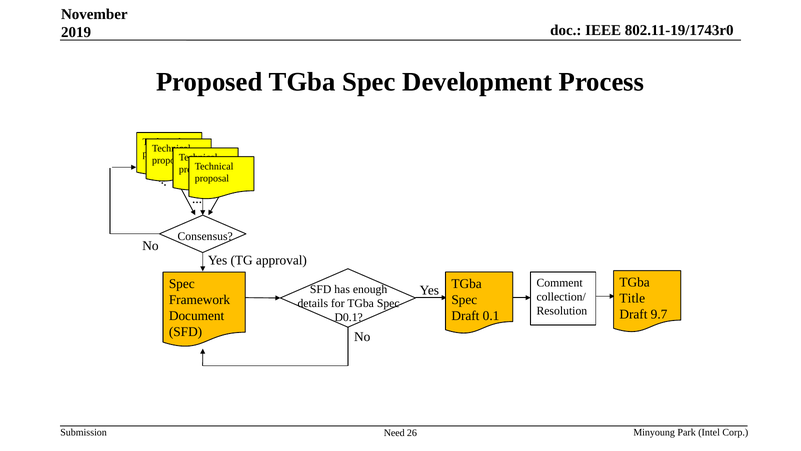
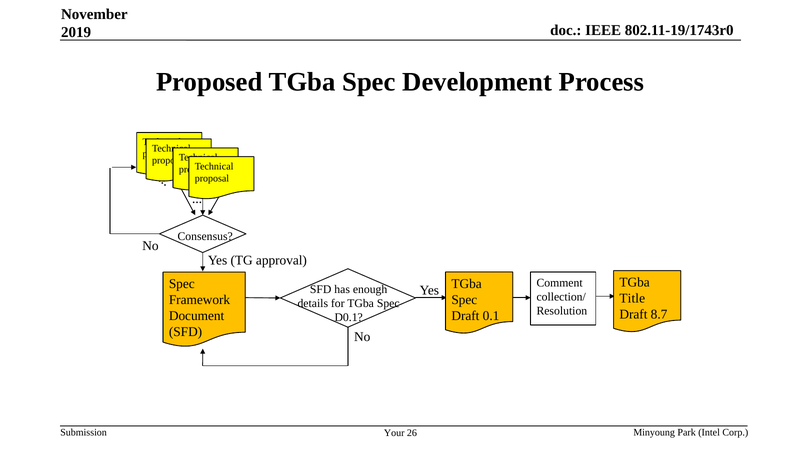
9.7: 9.7 -> 8.7 (659, 314)
Need: Need -> Your (394, 432)
